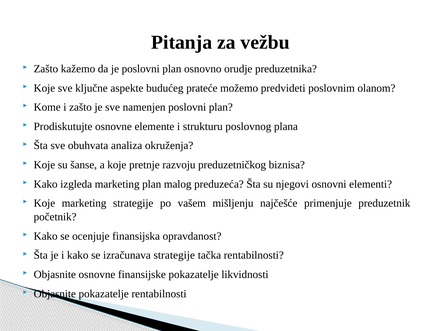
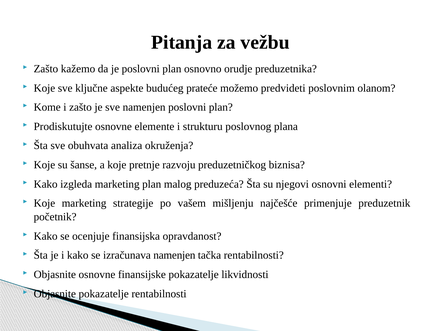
izračunava strategije: strategije -> namenjen (174, 255)
